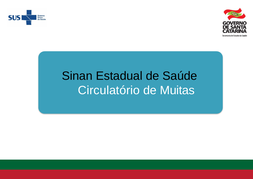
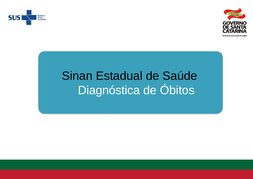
Circulatório: Circulatório -> Diagnóstica (109, 90)
Muitas: Muitas -> Óbitos (177, 90)
